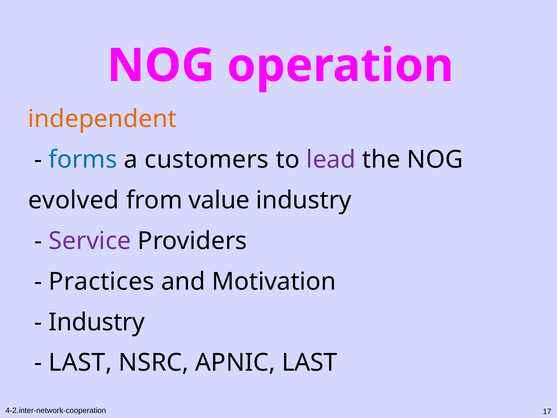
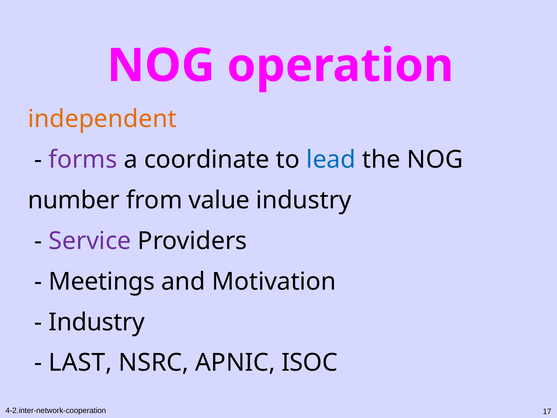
forms colour: blue -> purple (83, 159)
customers: customers -> coordinate (207, 159)
lead colour: purple -> blue (331, 159)
evolved: evolved -> number (74, 200)
Practices: Practices -> Meetings (102, 281)
APNIC LAST: LAST -> ISOC (310, 363)
